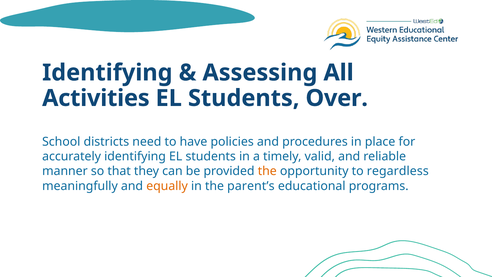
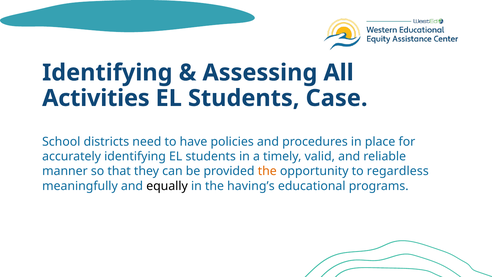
Over: Over -> Case (337, 98)
equally colour: orange -> black (167, 186)
parent’s: parent’s -> having’s (251, 186)
